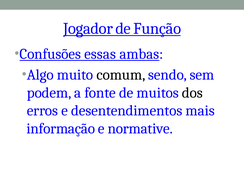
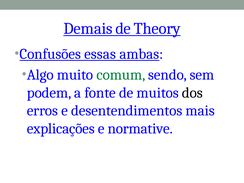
Jogador: Jogador -> Demais (88, 29)
Função: Função -> Theory (157, 29)
comum colour: black -> green (121, 75)
informação: informação -> explicações (61, 129)
